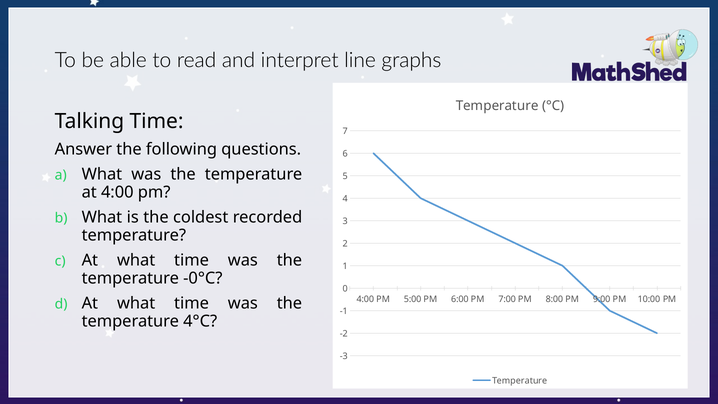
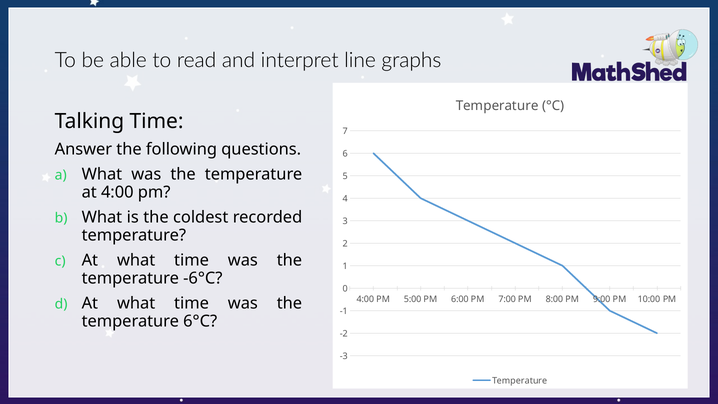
-0°C: -0°C -> -6°C (203, 278)
4°C: 4°C -> 6°C (200, 321)
